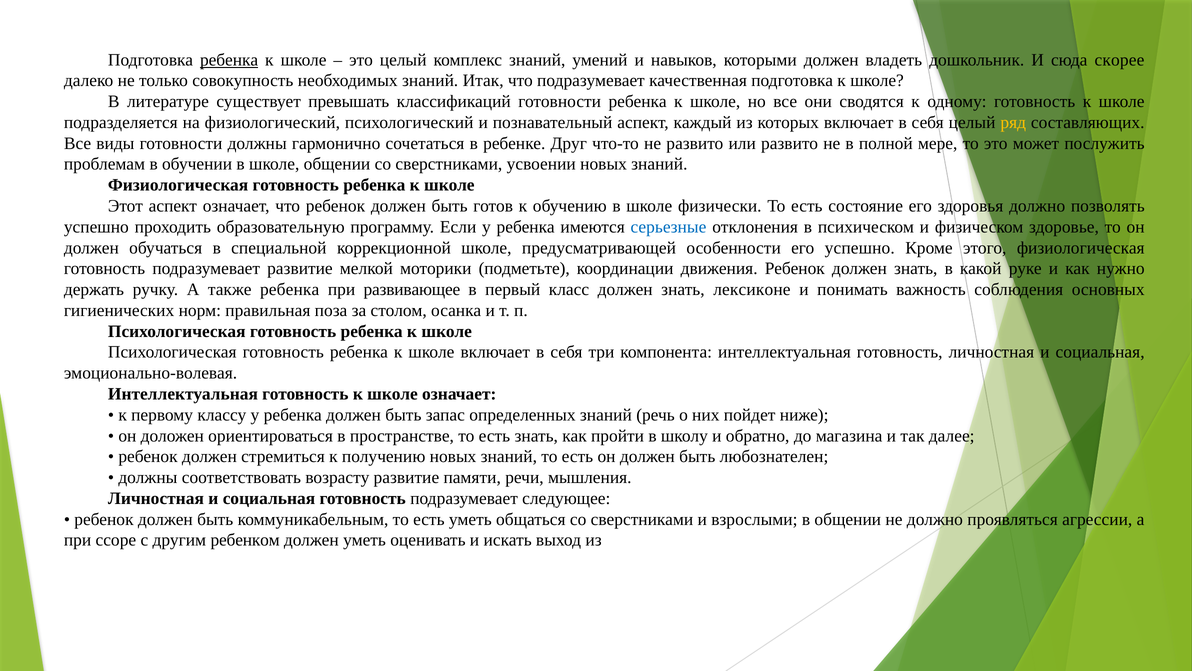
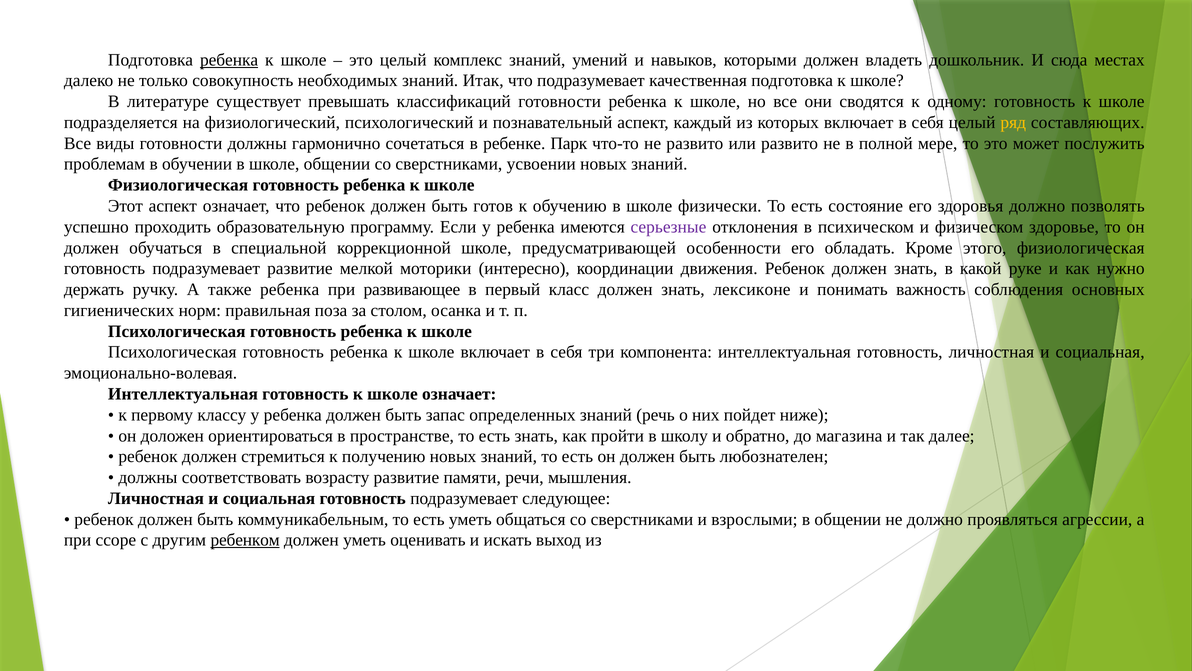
скорее: скорее -> местах (1120, 60)
Друг: Друг -> Парк (569, 143)
серьезные colour: blue -> purple (669, 227)
его успешно: успешно -> обладать (860, 248)
подметьте: подметьте -> интересно (524, 268)
ребенком underline: none -> present (245, 540)
